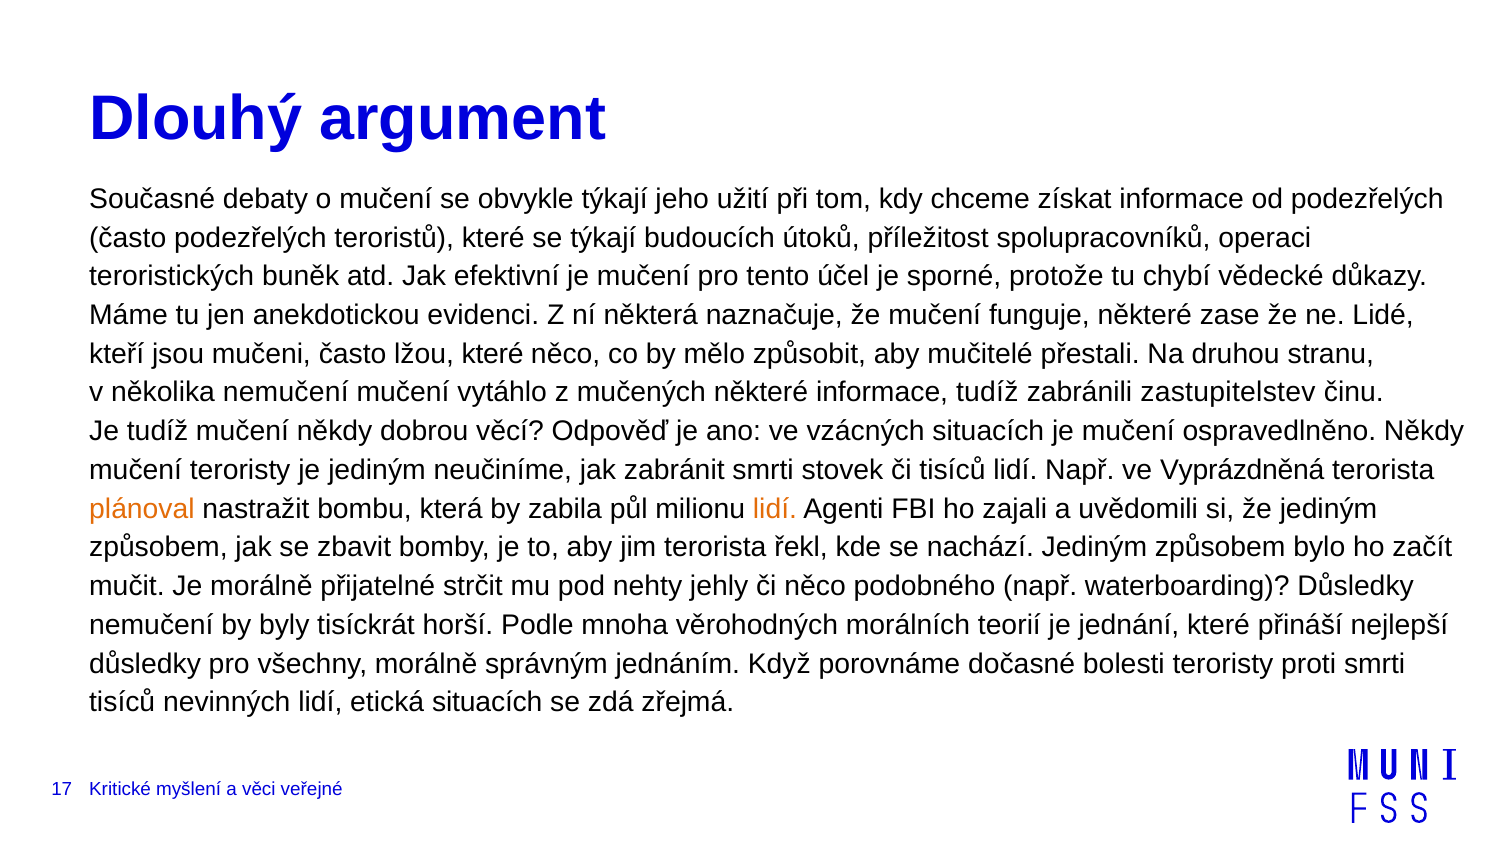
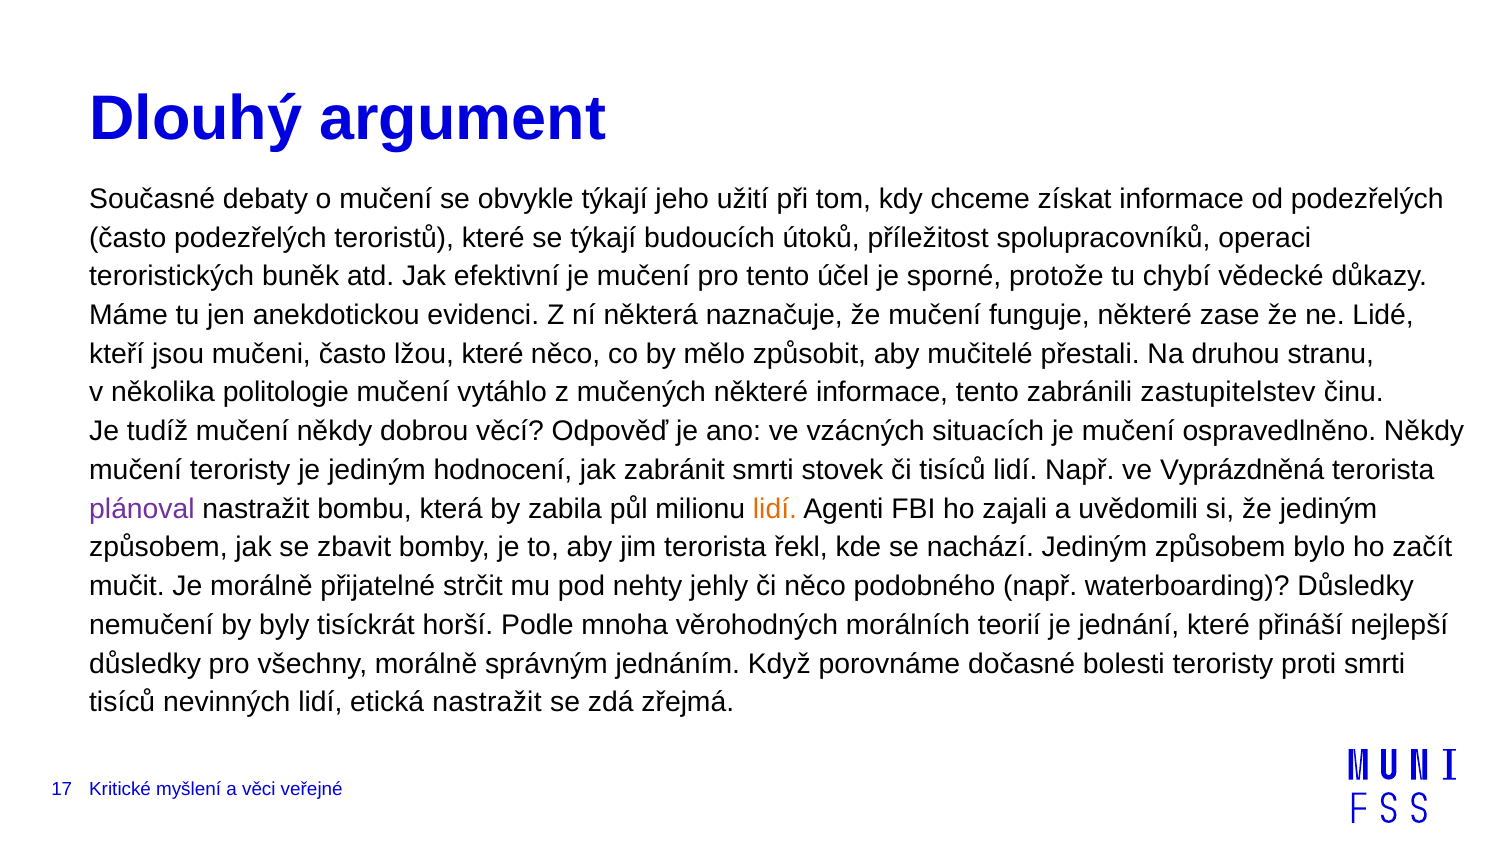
několika nemučení: nemučení -> politologie (286, 393)
informace tudíž: tudíž -> tento (987, 393)
neučiníme: neučiníme -> hodnocení (503, 470)
plánoval colour: orange -> purple (142, 509)
etická situacích: situacích -> nastražit (487, 702)
